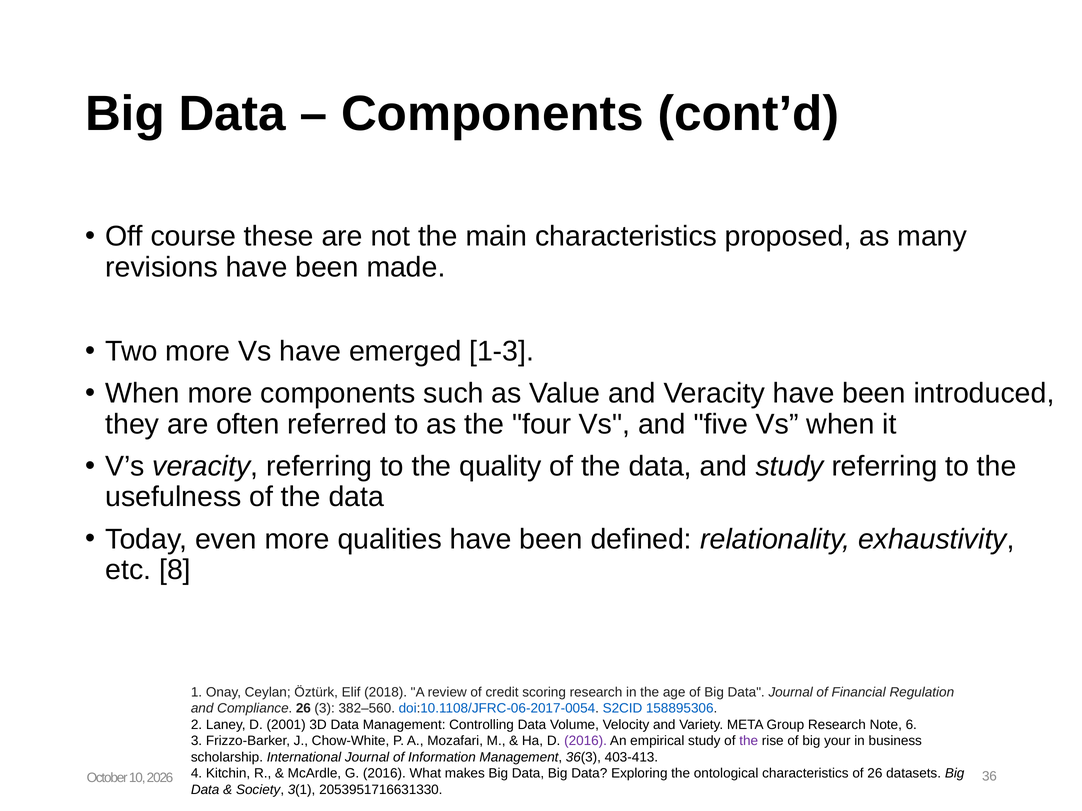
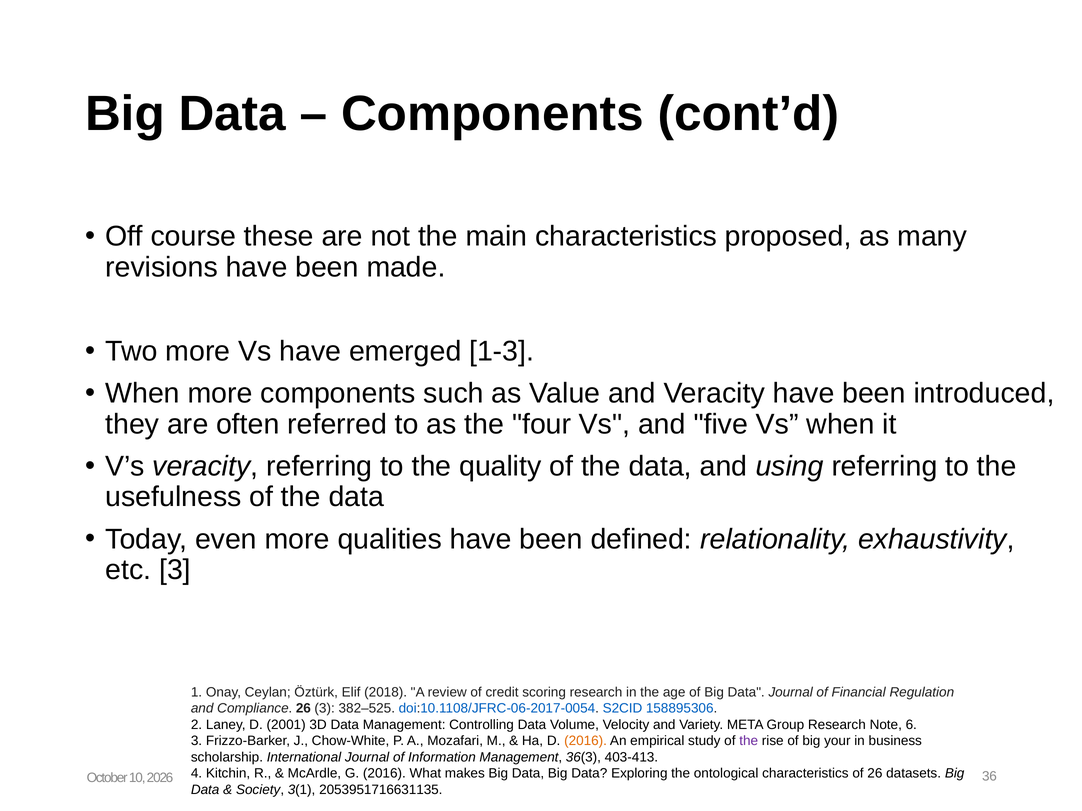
and study: study -> using (790, 467)
etc 8: 8 -> 3 (175, 570)
382–560: 382–560 -> 382–525 (367, 709)
2016 colour: purple -> orange (586, 741)
2053951716631330: 2053951716631330 -> 2053951716631135 (381, 790)
